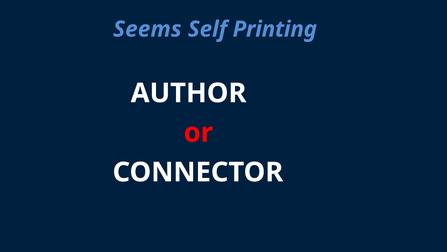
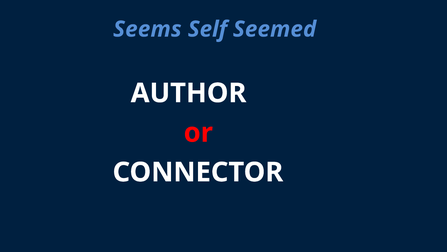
Printing: Printing -> Seemed (275, 29)
